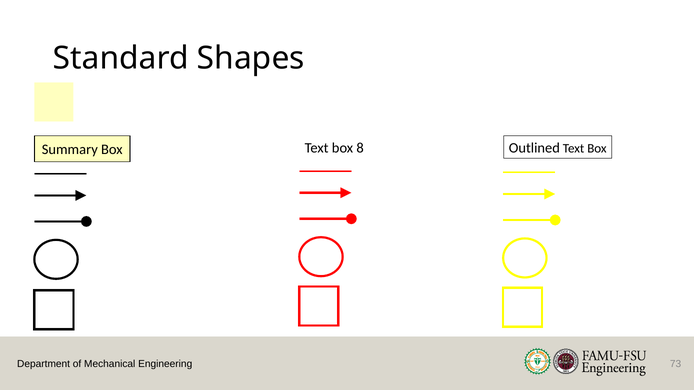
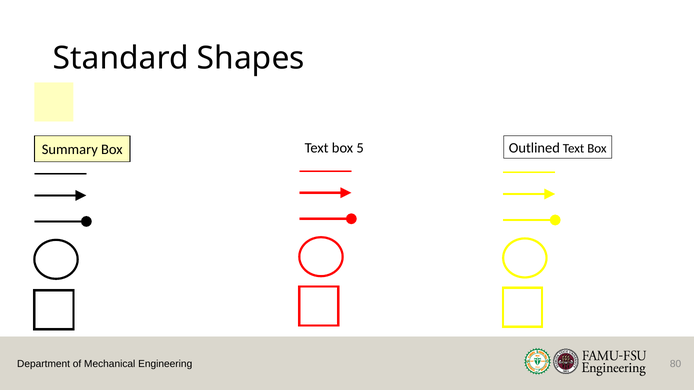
8: 8 -> 5 (360, 148)
73: 73 -> 80 (676, 364)
